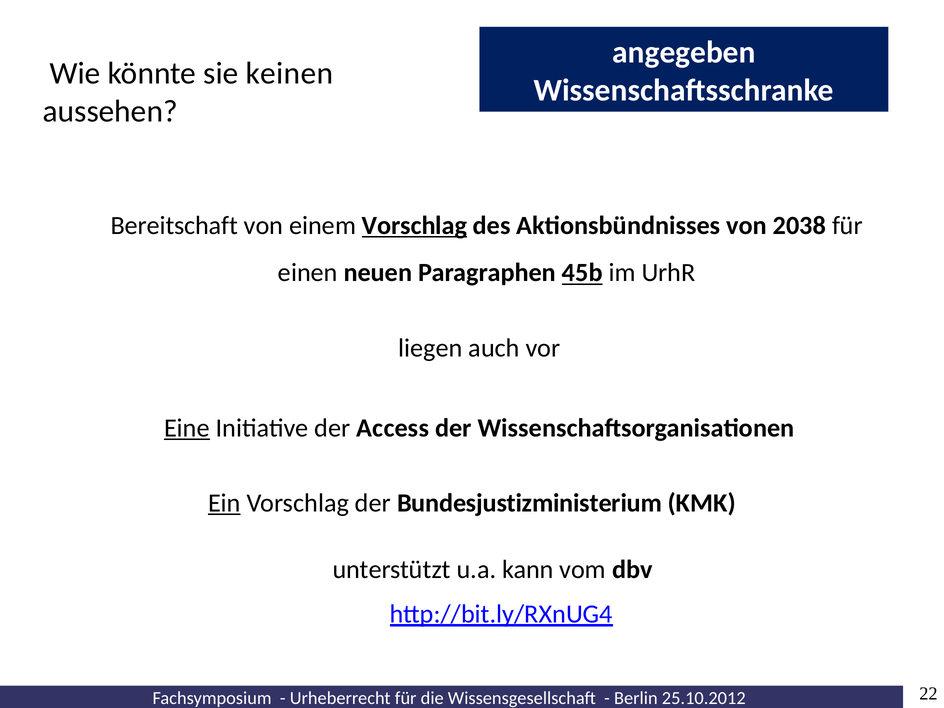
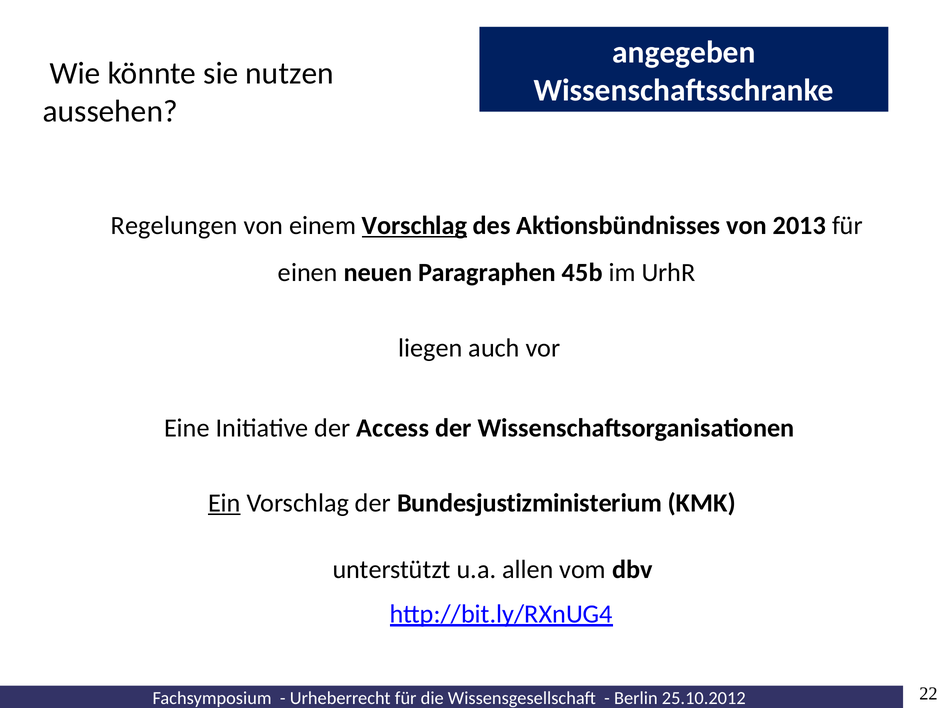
keinen: keinen -> nutzen (290, 73)
Bereitschaft: Bereitschaft -> Regelungen (174, 226)
2038: 2038 -> 2013 (799, 226)
45b underline: present -> none (582, 273)
Eine underline: present -> none (187, 428)
kann: kann -> allen (528, 570)
